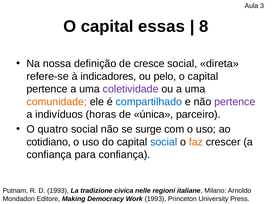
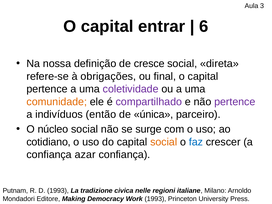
essas: essas -> entrar (162, 26)
8: 8 -> 6 (204, 26)
indicadores: indicadores -> obrigações (108, 76)
pelo: pelo -> final (165, 76)
compartilhado colour: blue -> purple (149, 102)
horas: horas -> então (101, 114)
quatro: quatro -> núcleo (53, 129)
social colour: blue -> orange (164, 142)
faz colour: orange -> blue (196, 142)
para: para -> azar (85, 155)
